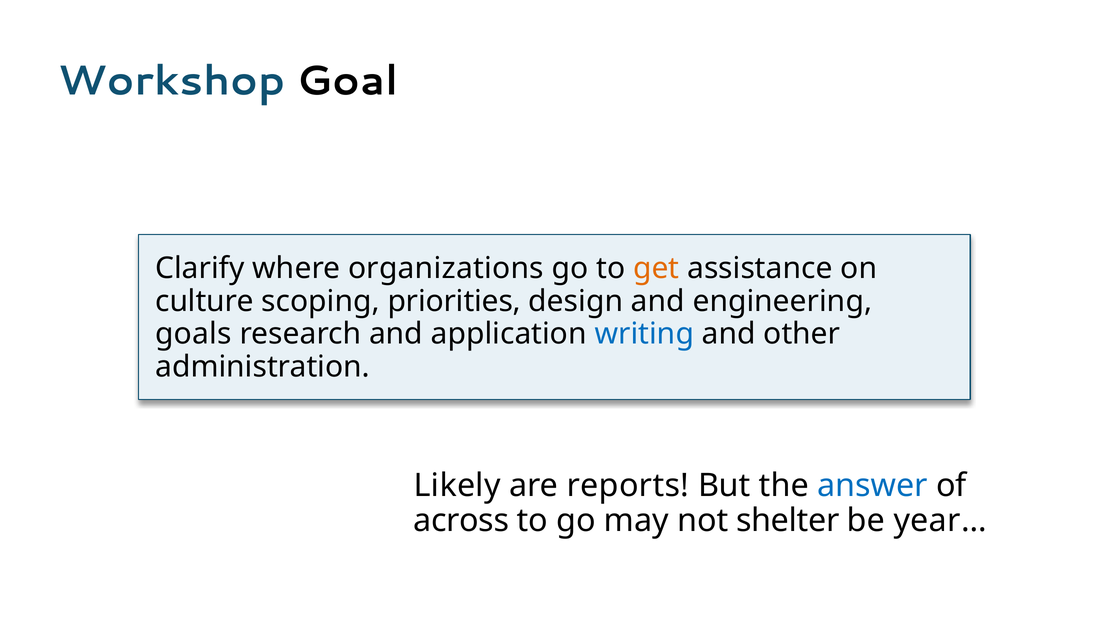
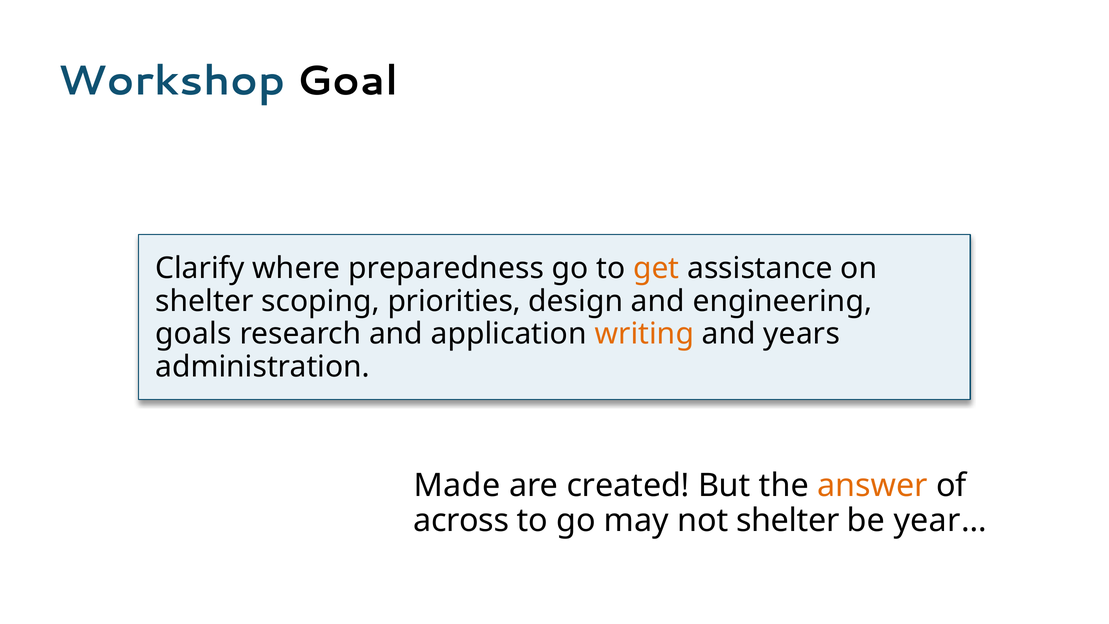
organizations: organizations -> preparedness (446, 268)
culture: culture -> shelter (204, 301)
writing colour: blue -> orange (644, 334)
other: other -> years (802, 334)
Likely: Likely -> Made (457, 485)
reports: reports -> created (628, 485)
answer colour: blue -> orange (872, 485)
